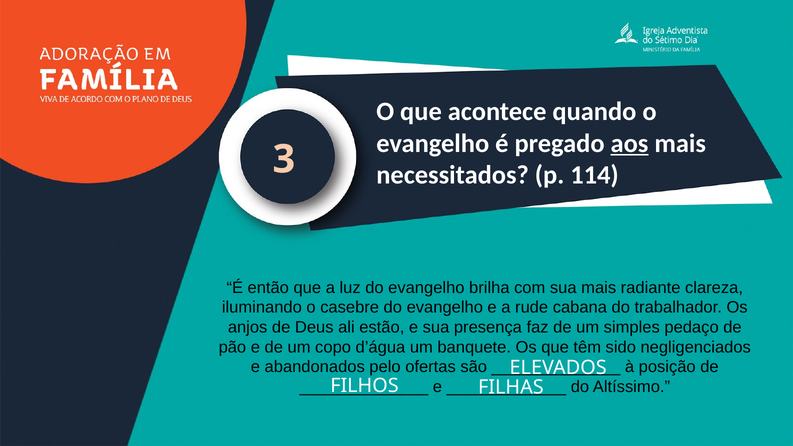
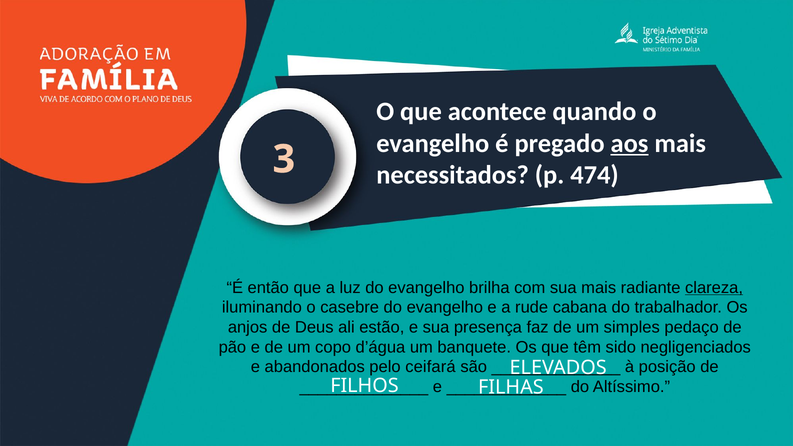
114: 114 -> 474 (594, 175)
clareza underline: none -> present (714, 288)
ofertas: ofertas -> ceifará (430, 367)
